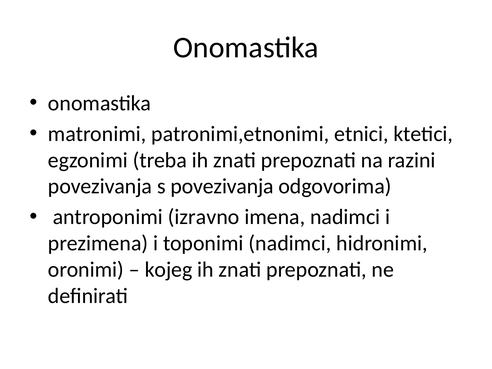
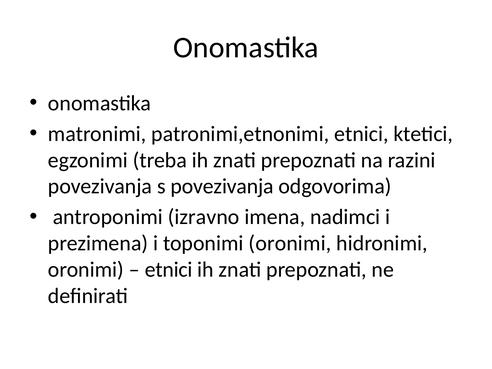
toponimi nadimci: nadimci -> oronimi (290, 243)
kojeg: kojeg -> etnici (169, 270)
